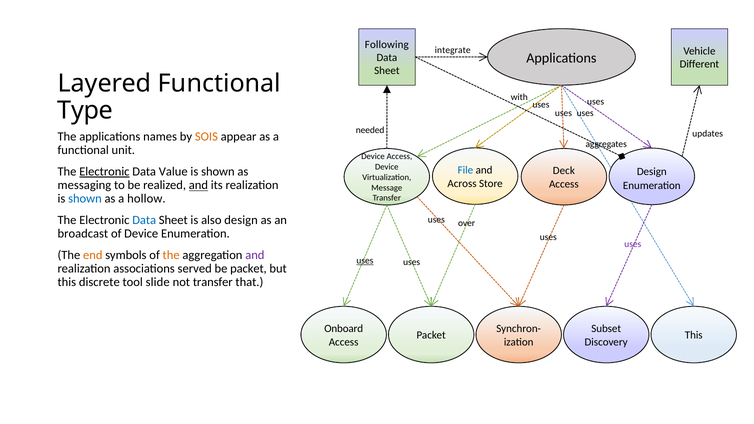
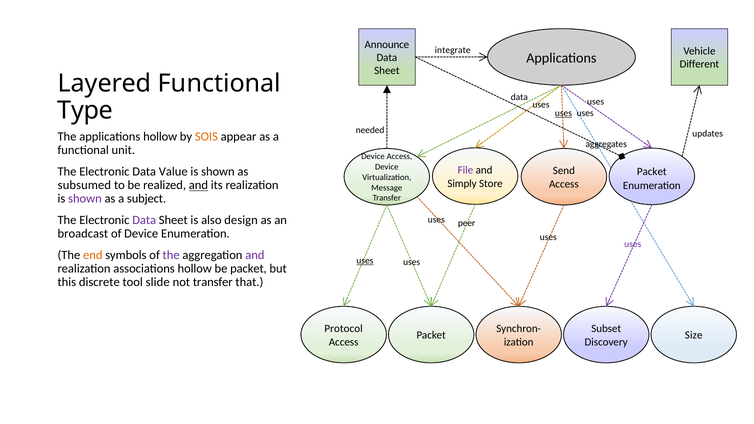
Following: Following -> Announce (387, 44)
with: with -> data (519, 97)
uses underline: none -> present (563, 113)
applications names: names -> hollow (160, 137)
File colour: blue -> purple (465, 170)
Deck: Deck -> Send (564, 171)
Electronic underline: present -> none (104, 172)
Design: Design -> Packet (652, 172)
Across: Across -> Simply (462, 183)
messaging: messaging -> subsumed (84, 185)
shown colour: blue -> purple (85, 199)
hollow: hollow -> subject (147, 199)
Data colour: blue -> purple (144, 220)
over: over -> peer (467, 223)
the colour: orange -> purple (171, 255)
associations served: served -> hollow (195, 269)
Onboard: Onboard -> Protocol (344, 329)
This: This -> Size (694, 335)
